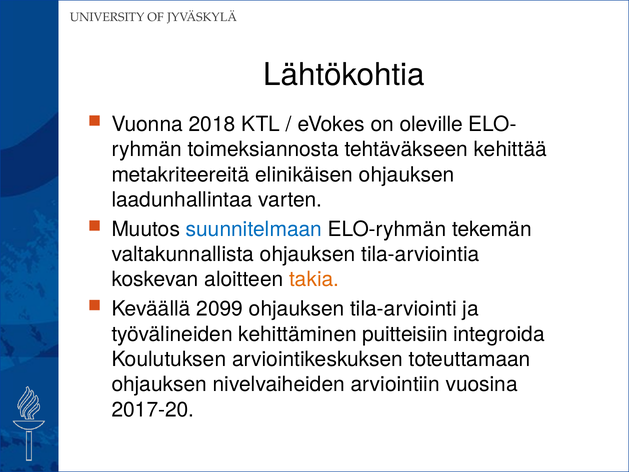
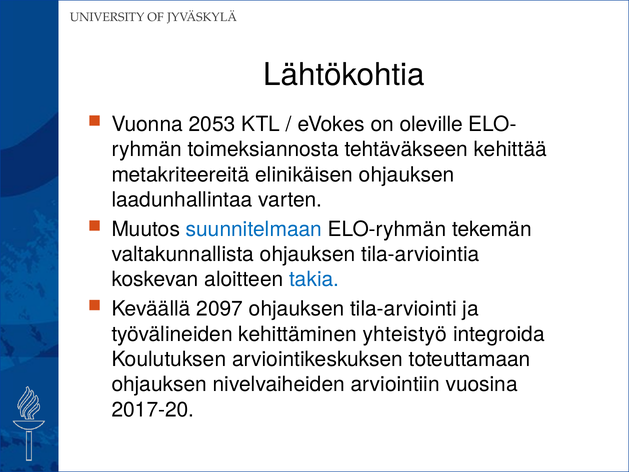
2018: 2018 -> 2053 (212, 124)
takia colour: orange -> blue (314, 279)
2099: 2099 -> 2097 (220, 309)
puitteisiin: puitteisiin -> yhteistyö (405, 334)
